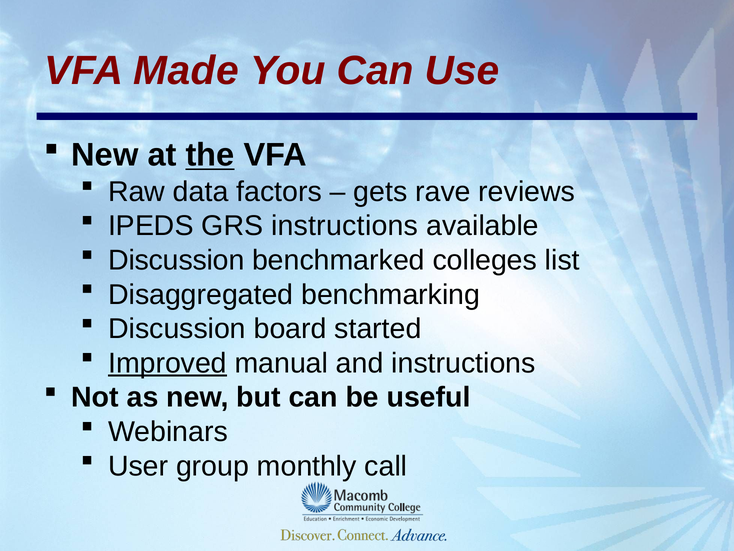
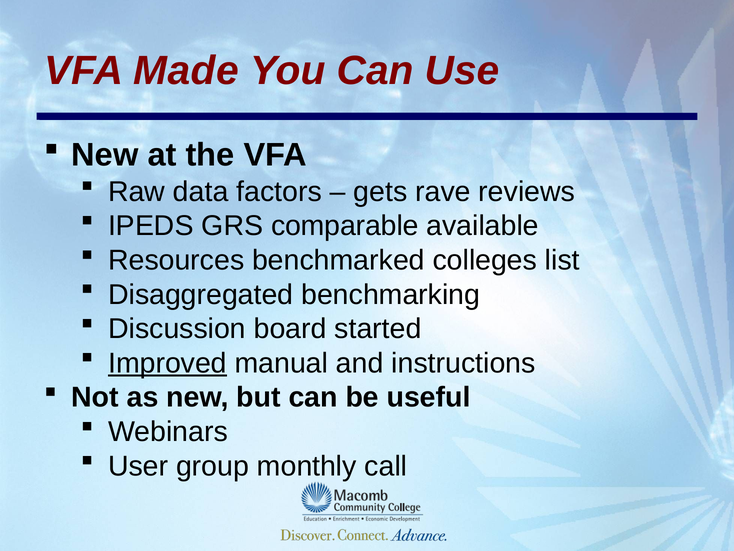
the underline: present -> none (210, 155)
GRS instructions: instructions -> comparable (345, 226)
Discussion: Discussion -> Resources (176, 260)
